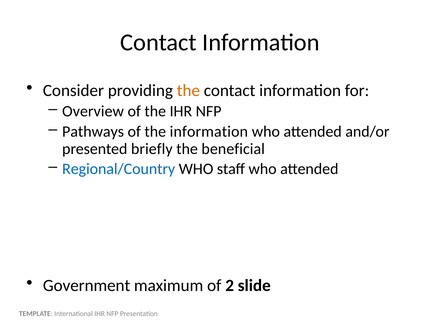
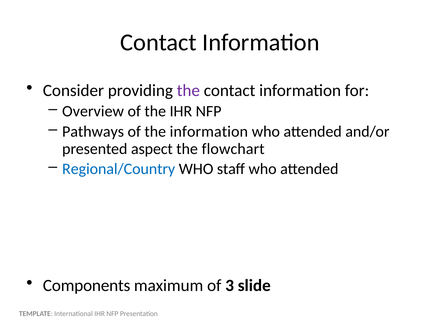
the colour: orange -> purple (188, 91)
briefly: briefly -> aspect (152, 149)
beneficial: beneficial -> flowchart (233, 149)
Government: Government -> Components (87, 286)
2: 2 -> 3 (230, 286)
